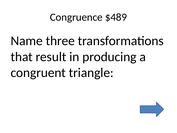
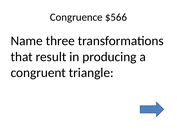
$489: $489 -> $566 (116, 17)
